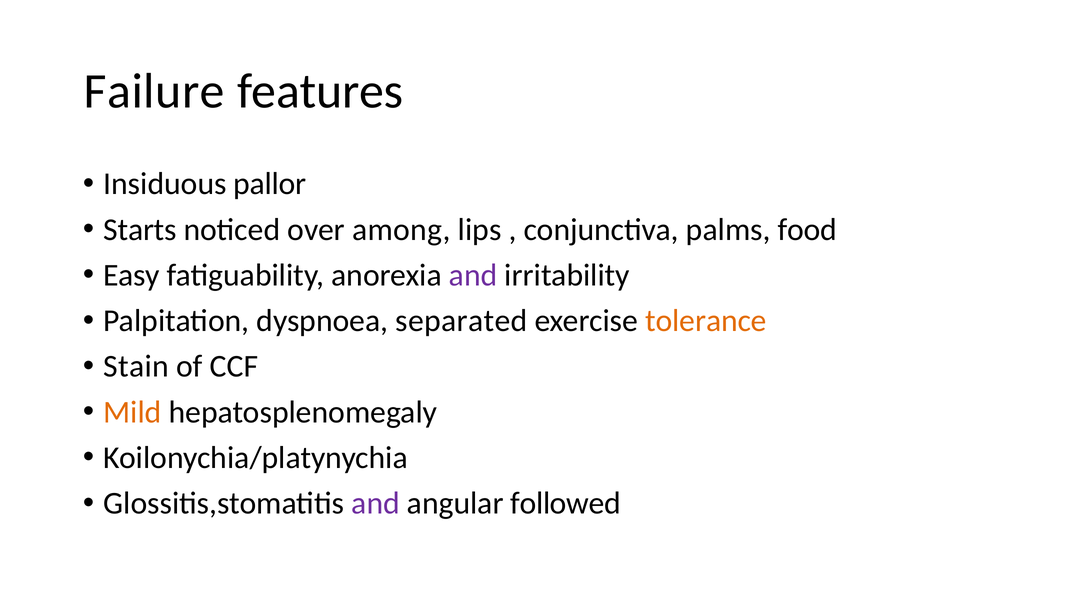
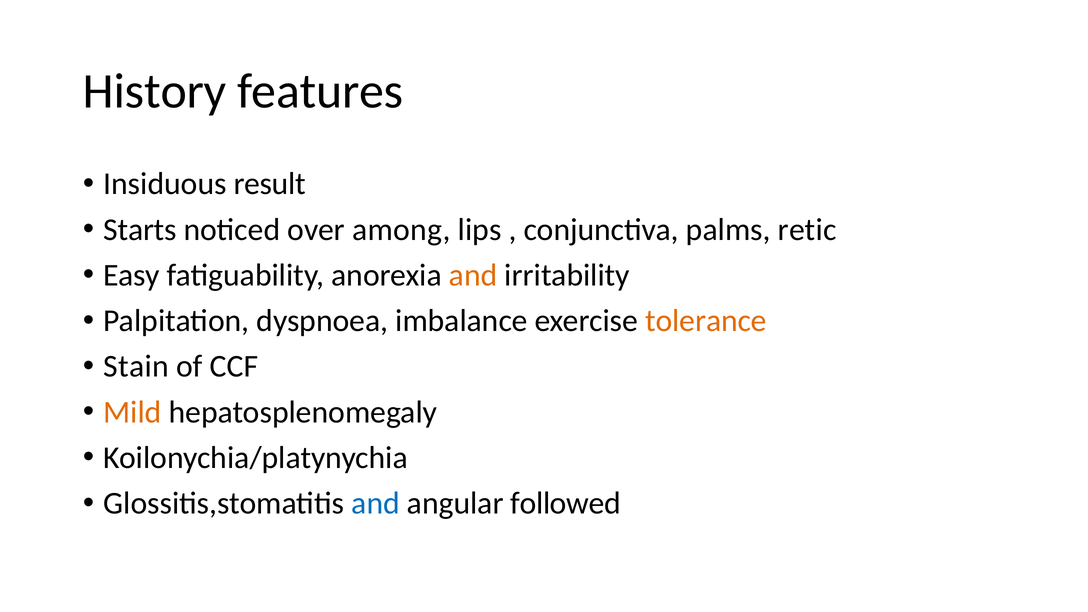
Failure: Failure -> History (155, 91)
pallor: pallor -> result (270, 184)
food: food -> retic (807, 230)
and colour: purple -> orange (473, 275)
separated: separated -> imbalance (462, 321)
and colour: purple -> blue (376, 503)
